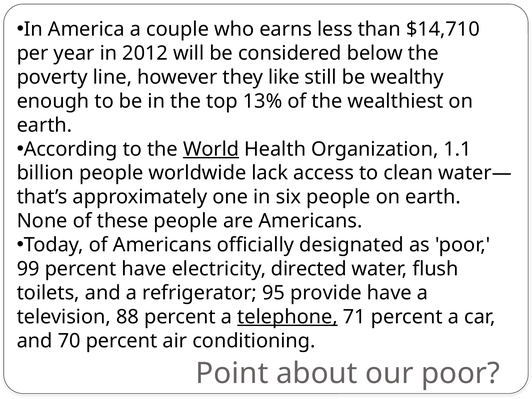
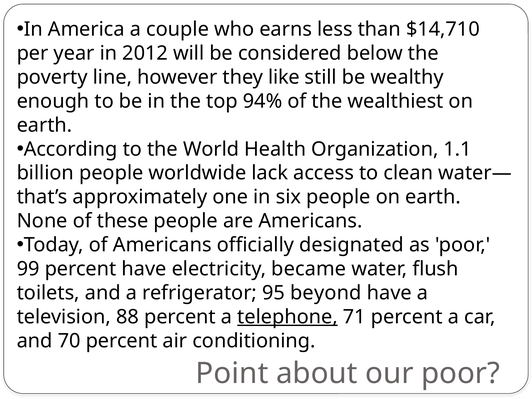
13%: 13% -> 94% (263, 101)
World underline: present -> none (211, 149)
directed: directed -> became (309, 269)
provide: provide -> beyond (326, 293)
